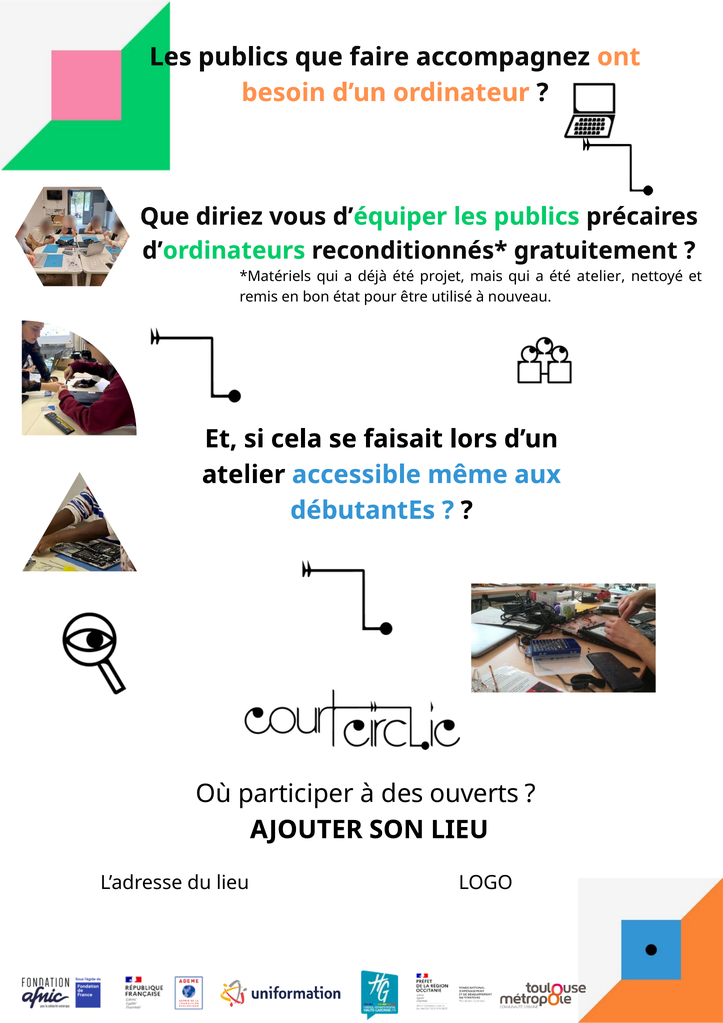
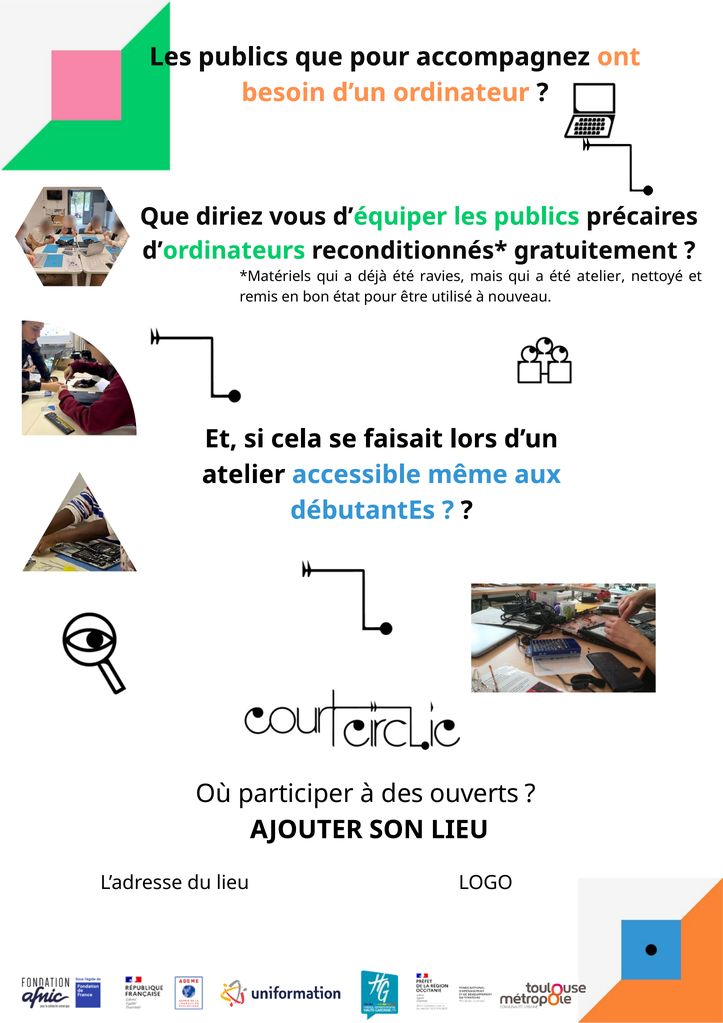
que faire: faire -> pour (379, 57)
projet: projet -> ravies (442, 277)
